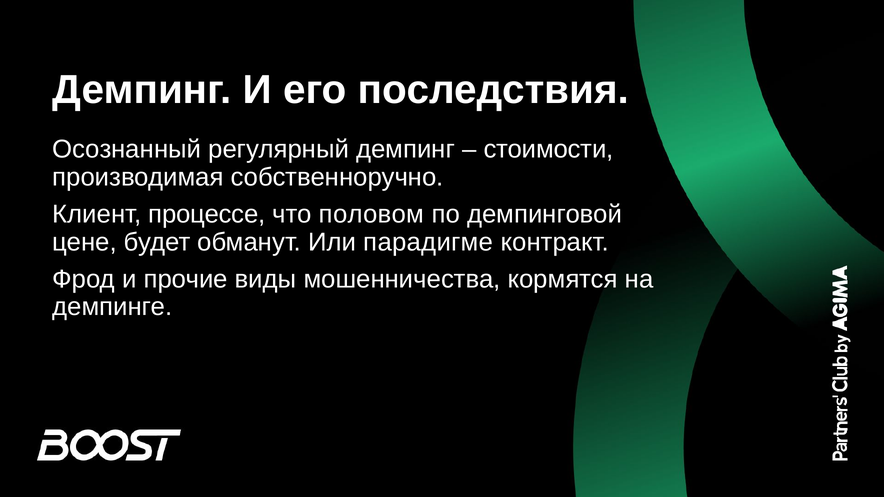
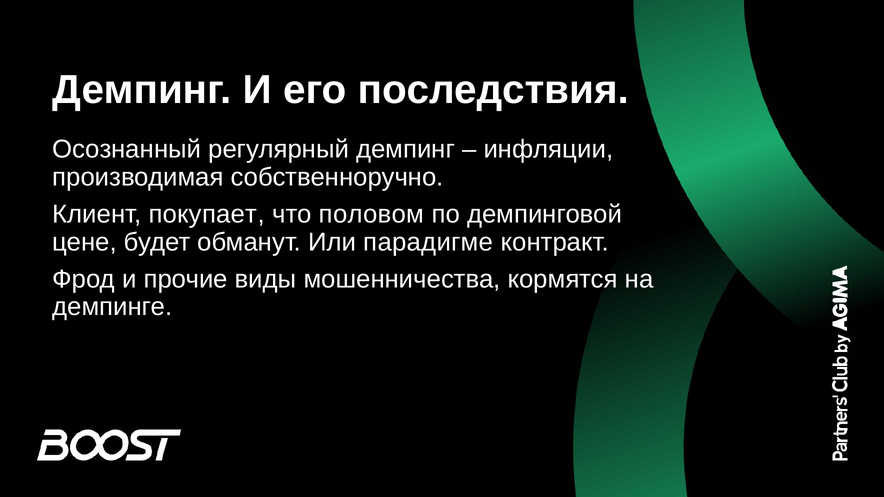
стоимости: стоимости -> инфляции (548, 149)
процессе: процессе -> покупает (207, 214)
